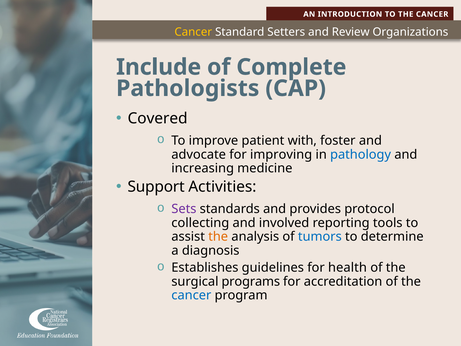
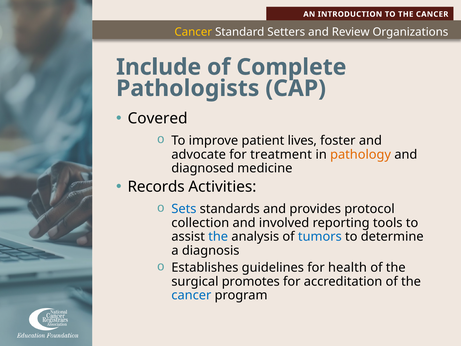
with: with -> lives (302, 140)
improving: improving -> treatment (281, 154)
pathology colour: blue -> orange (361, 154)
increasing: increasing -> diagnosed (203, 168)
Support: Support -> Records (156, 187)
Sets colour: purple -> blue (184, 209)
collecting: collecting -> collection (200, 223)
the colour: orange -> blue (218, 237)
programs: programs -> promotes (251, 281)
